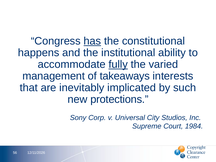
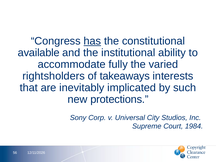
happens: happens -> available (39, 53)
fully underline: present -> none (118, 64)
management: management -> rightsholders (54, 76)
